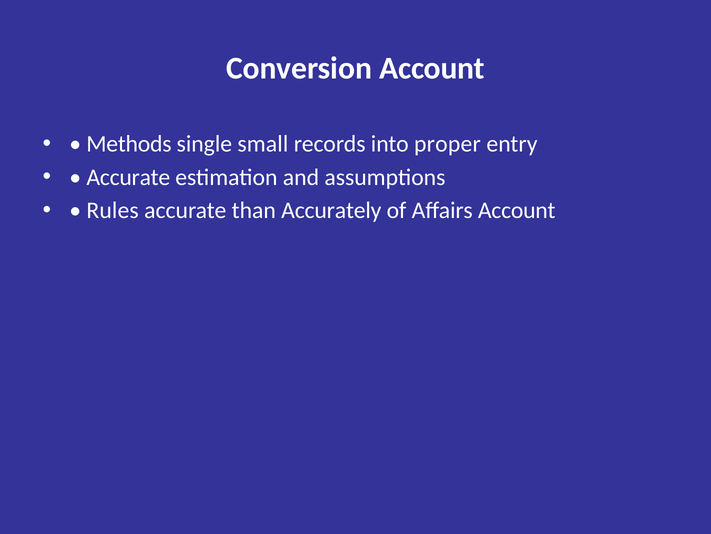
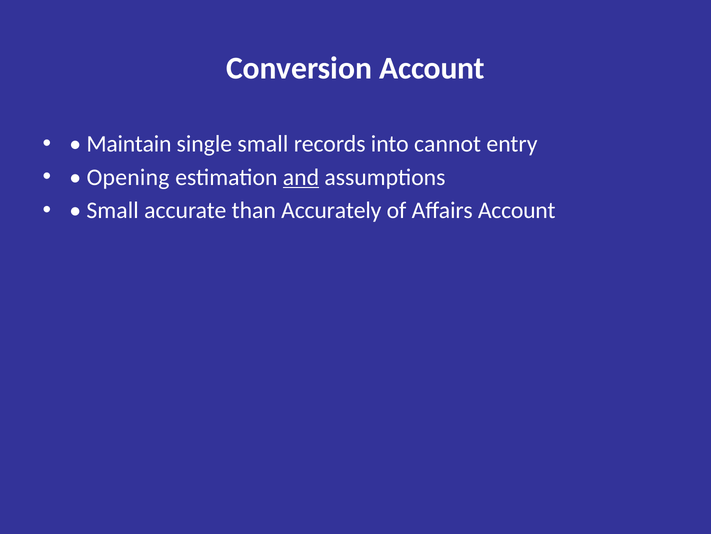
Methods: Methods -> Maintain (129, 144)
proper: proper -> cannot (448, 144)
Accurate: Accurate -> Opening (128, 177)
and underline: none -> present (301, 177)
Rules: Rules -> Small (113, 210)
